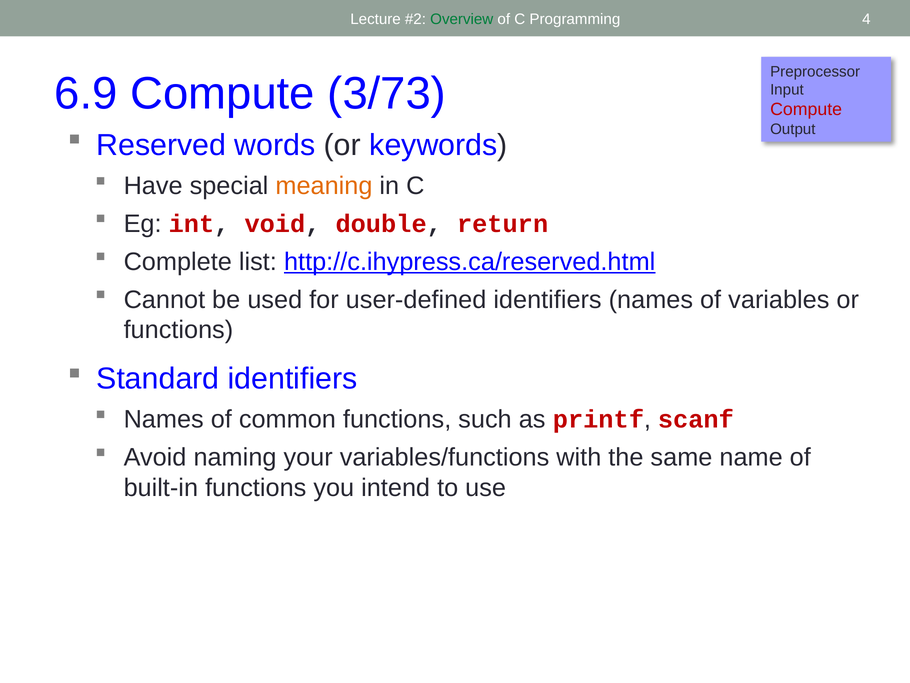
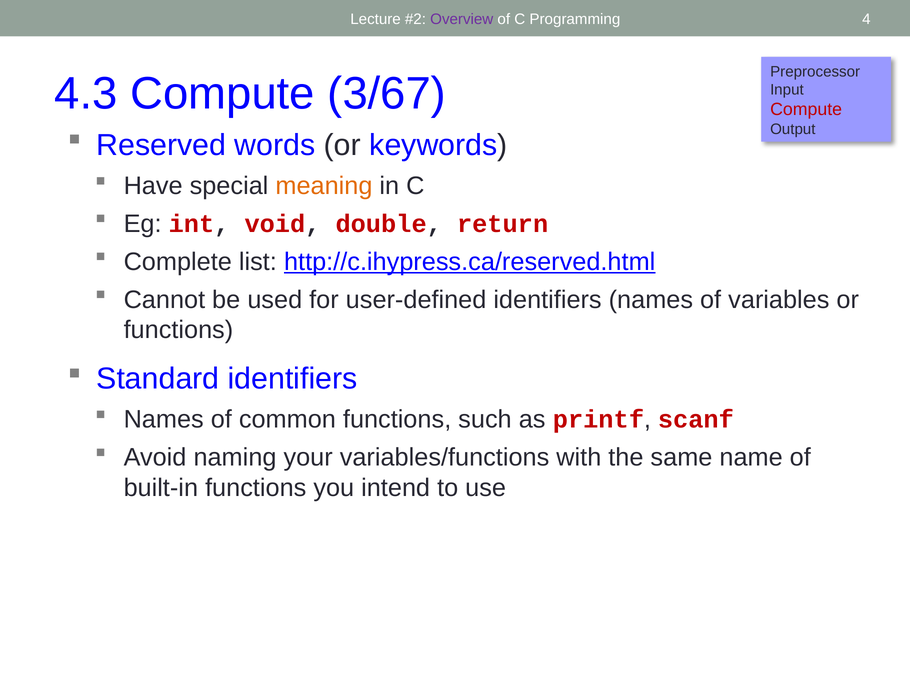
Overview colour: green -> purple (462, 19)
6.9: 6.9 -> 4.3 (86, 93)
3/73: 3/73 -> 3/67 (387, 93)
